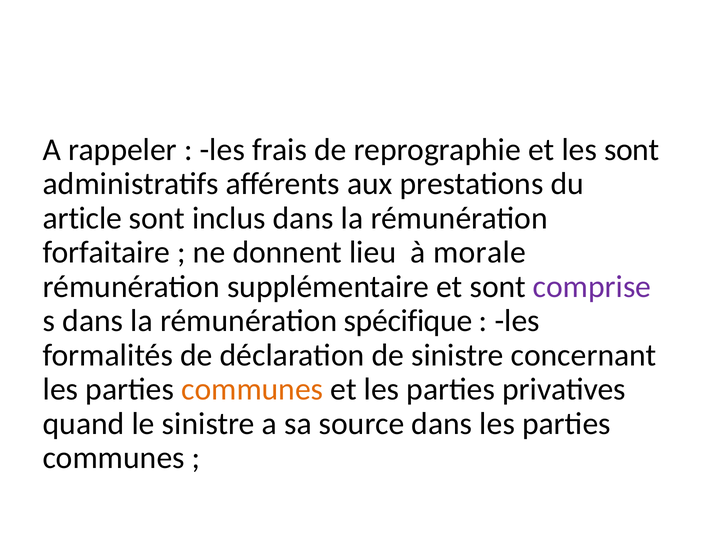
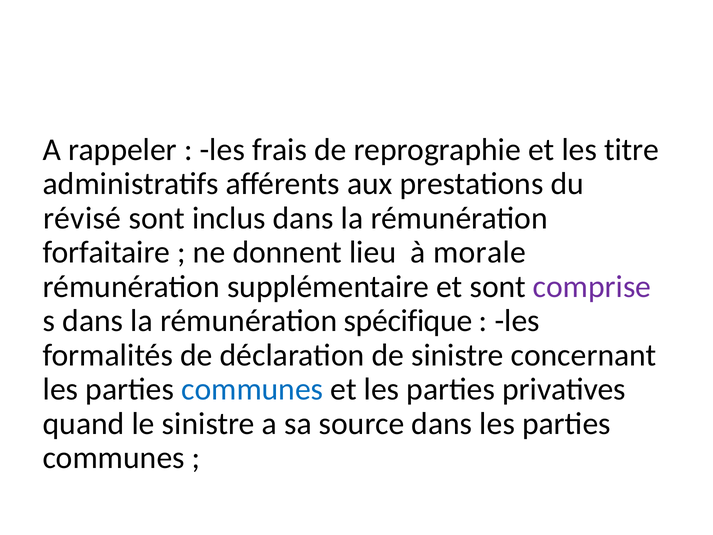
les sont: sont -> titre (632, 150)
article: article -> révisé (82, 218)
communes colour: orange -> blue (252, 389)
